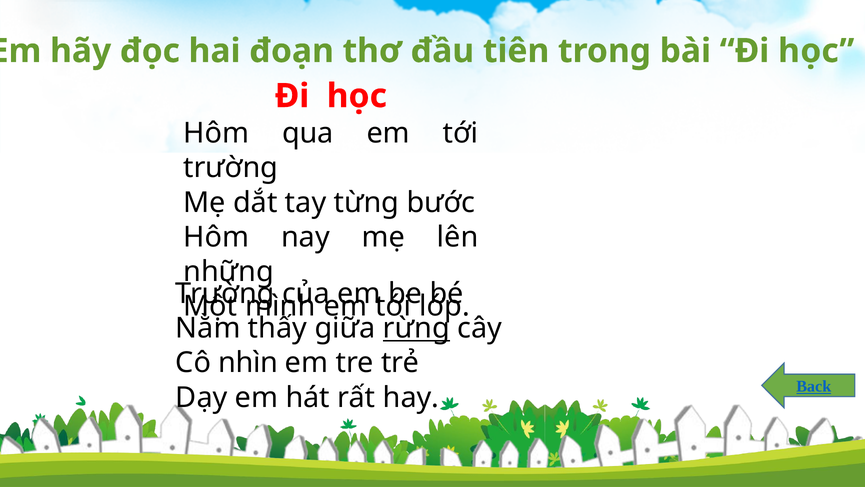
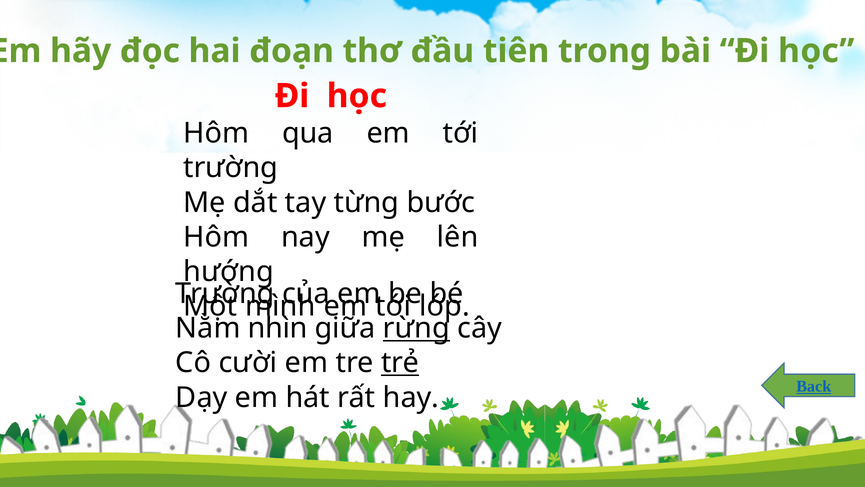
những: những -> hướng (229, 272)
thấy: thấy -> nhìn (278, 328)
nhìn: nhìn -> cười (248, 363)
trẻ underline: none -> present (400, 363)
